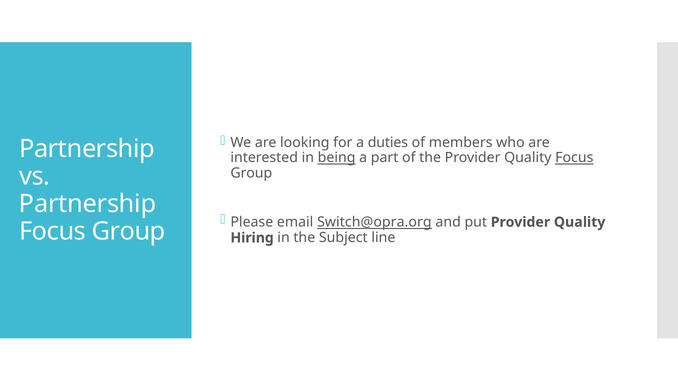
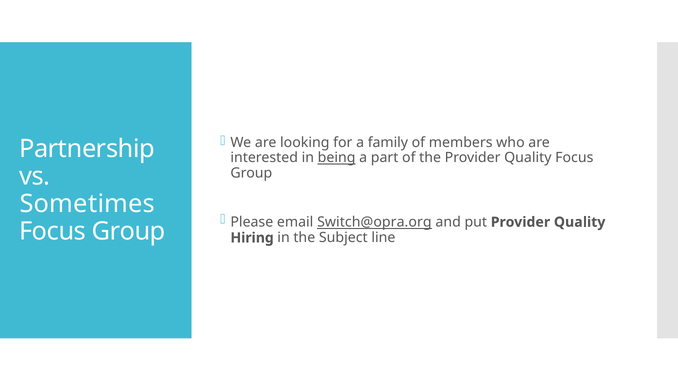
duties: duties -> family (388, 143)
Focus underline: present -> none (574, 158)
Partnership: Partnership -> Sometimes (87, 204)
